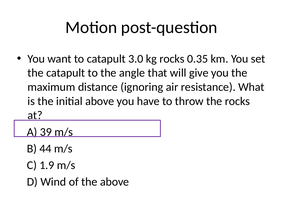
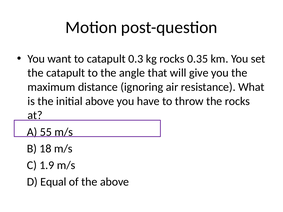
3.0: 3.0 -> 0.3 (136, 59)
39: 39 -> 55 (46, 132)
44: 44 -> 18 (46, 149)
Wind: Wind -> Equal (53, 182)
